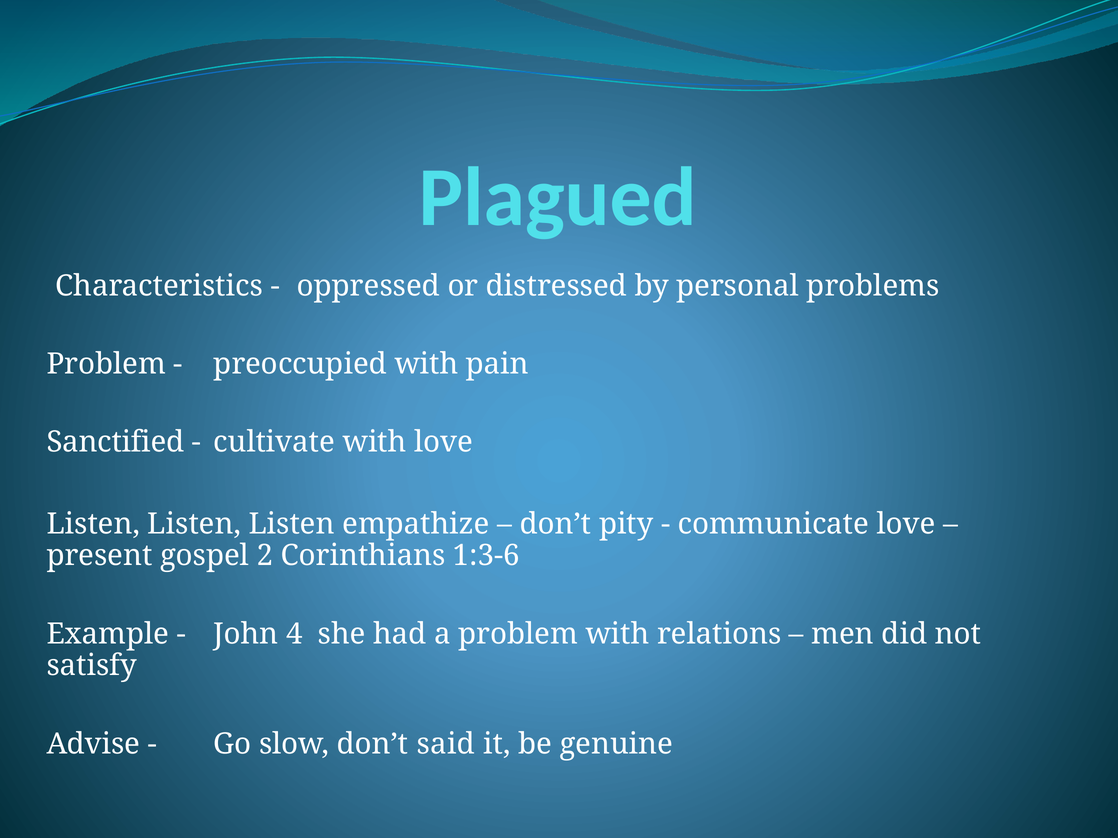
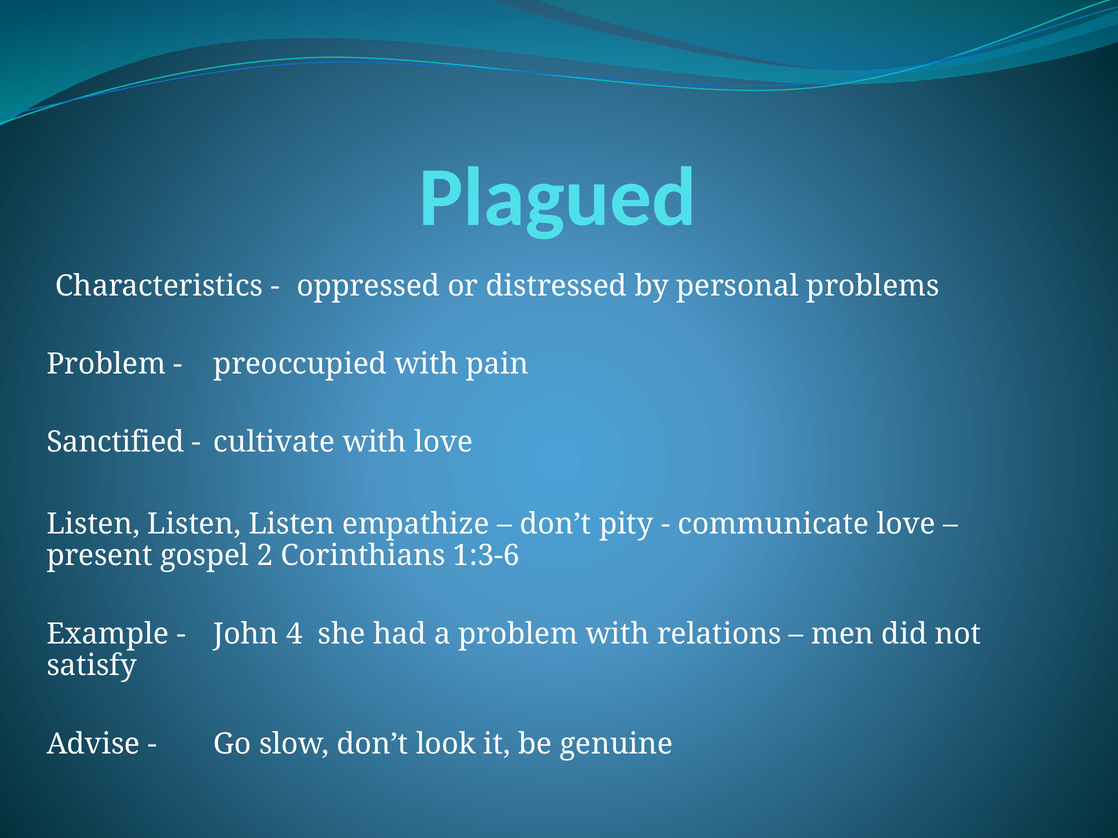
said: said -> look (446, 744)
